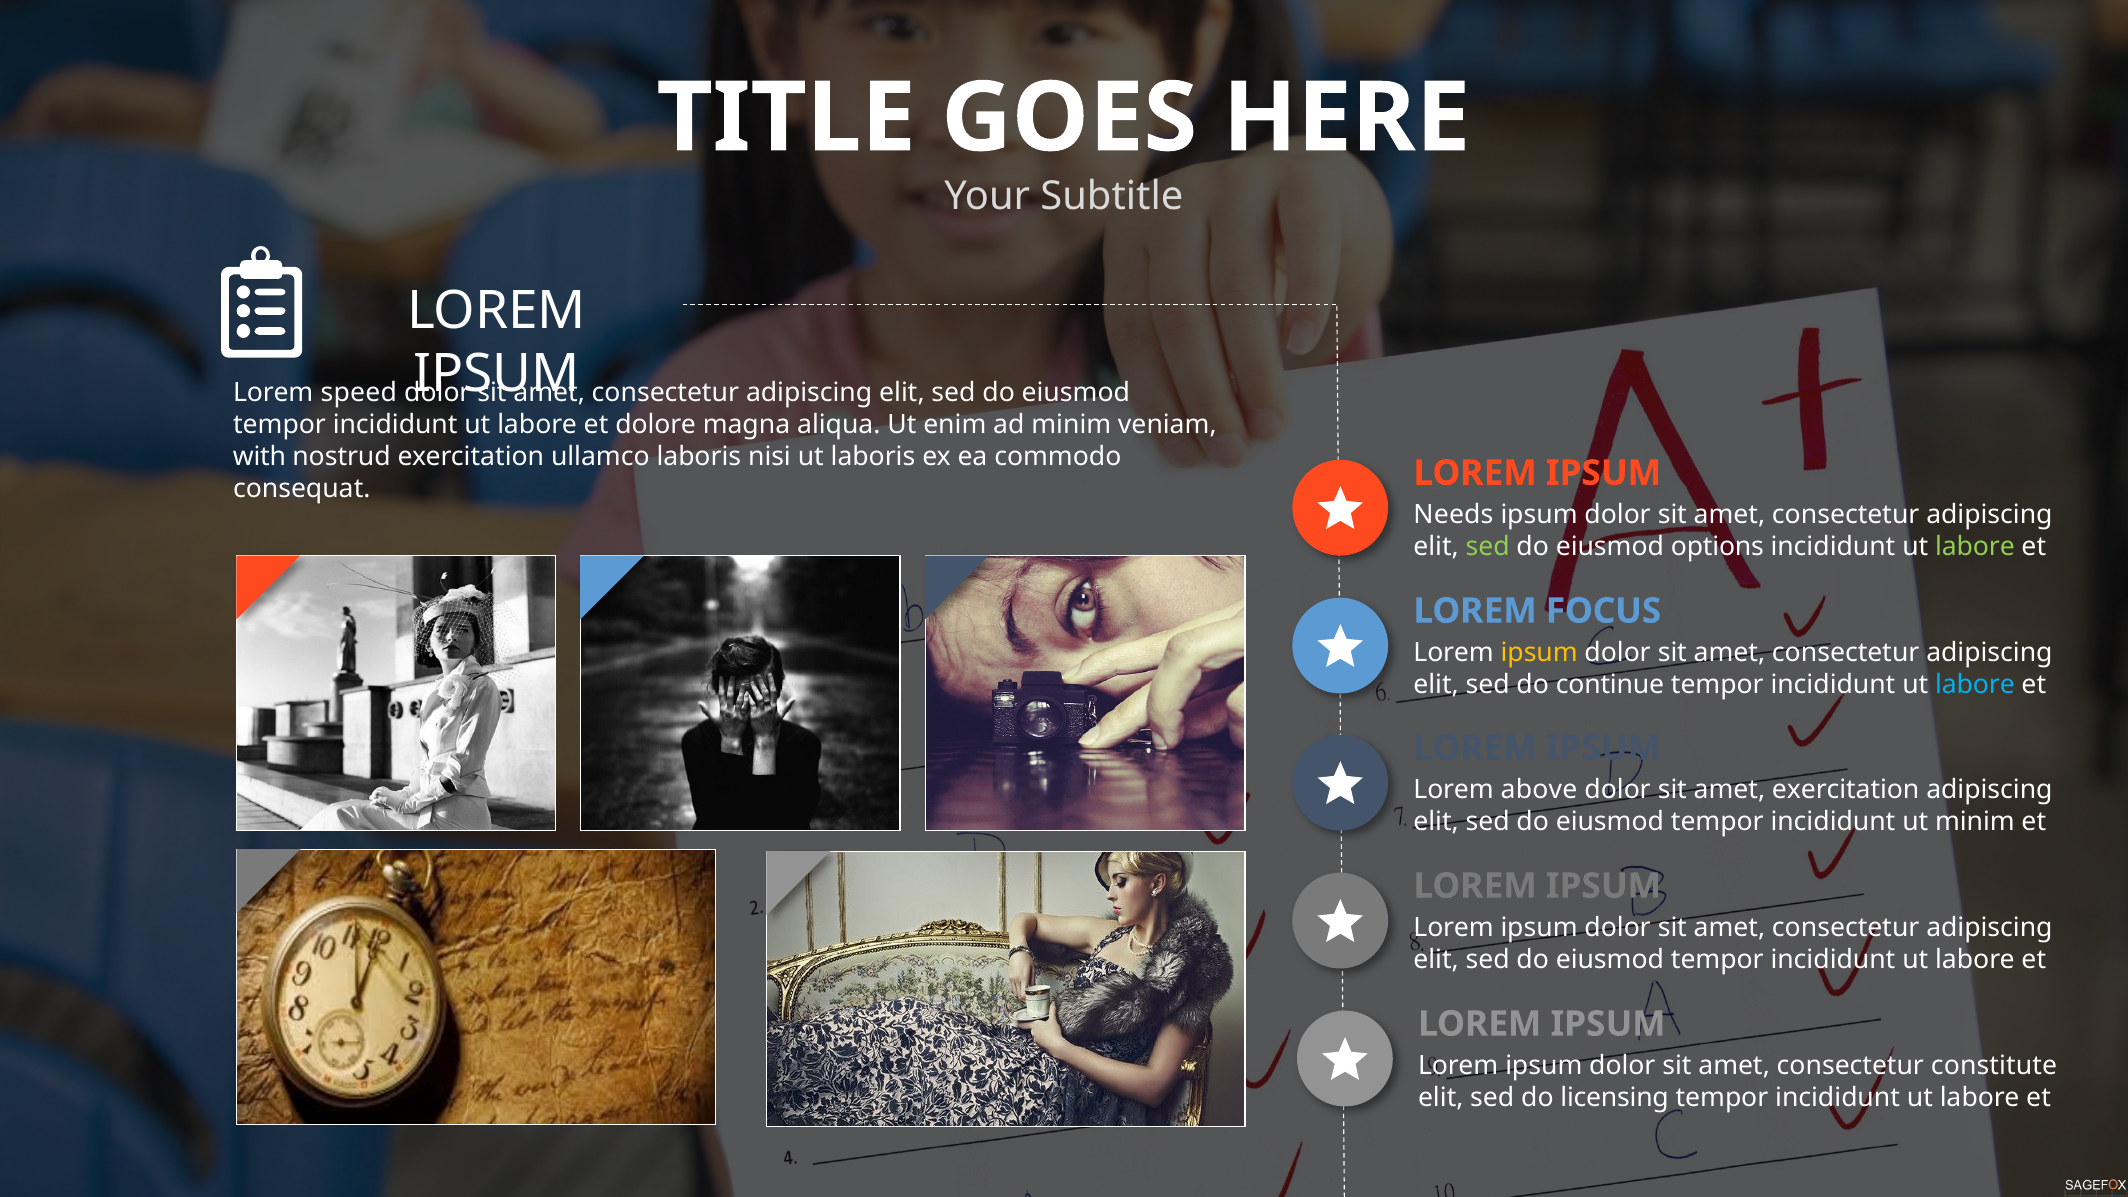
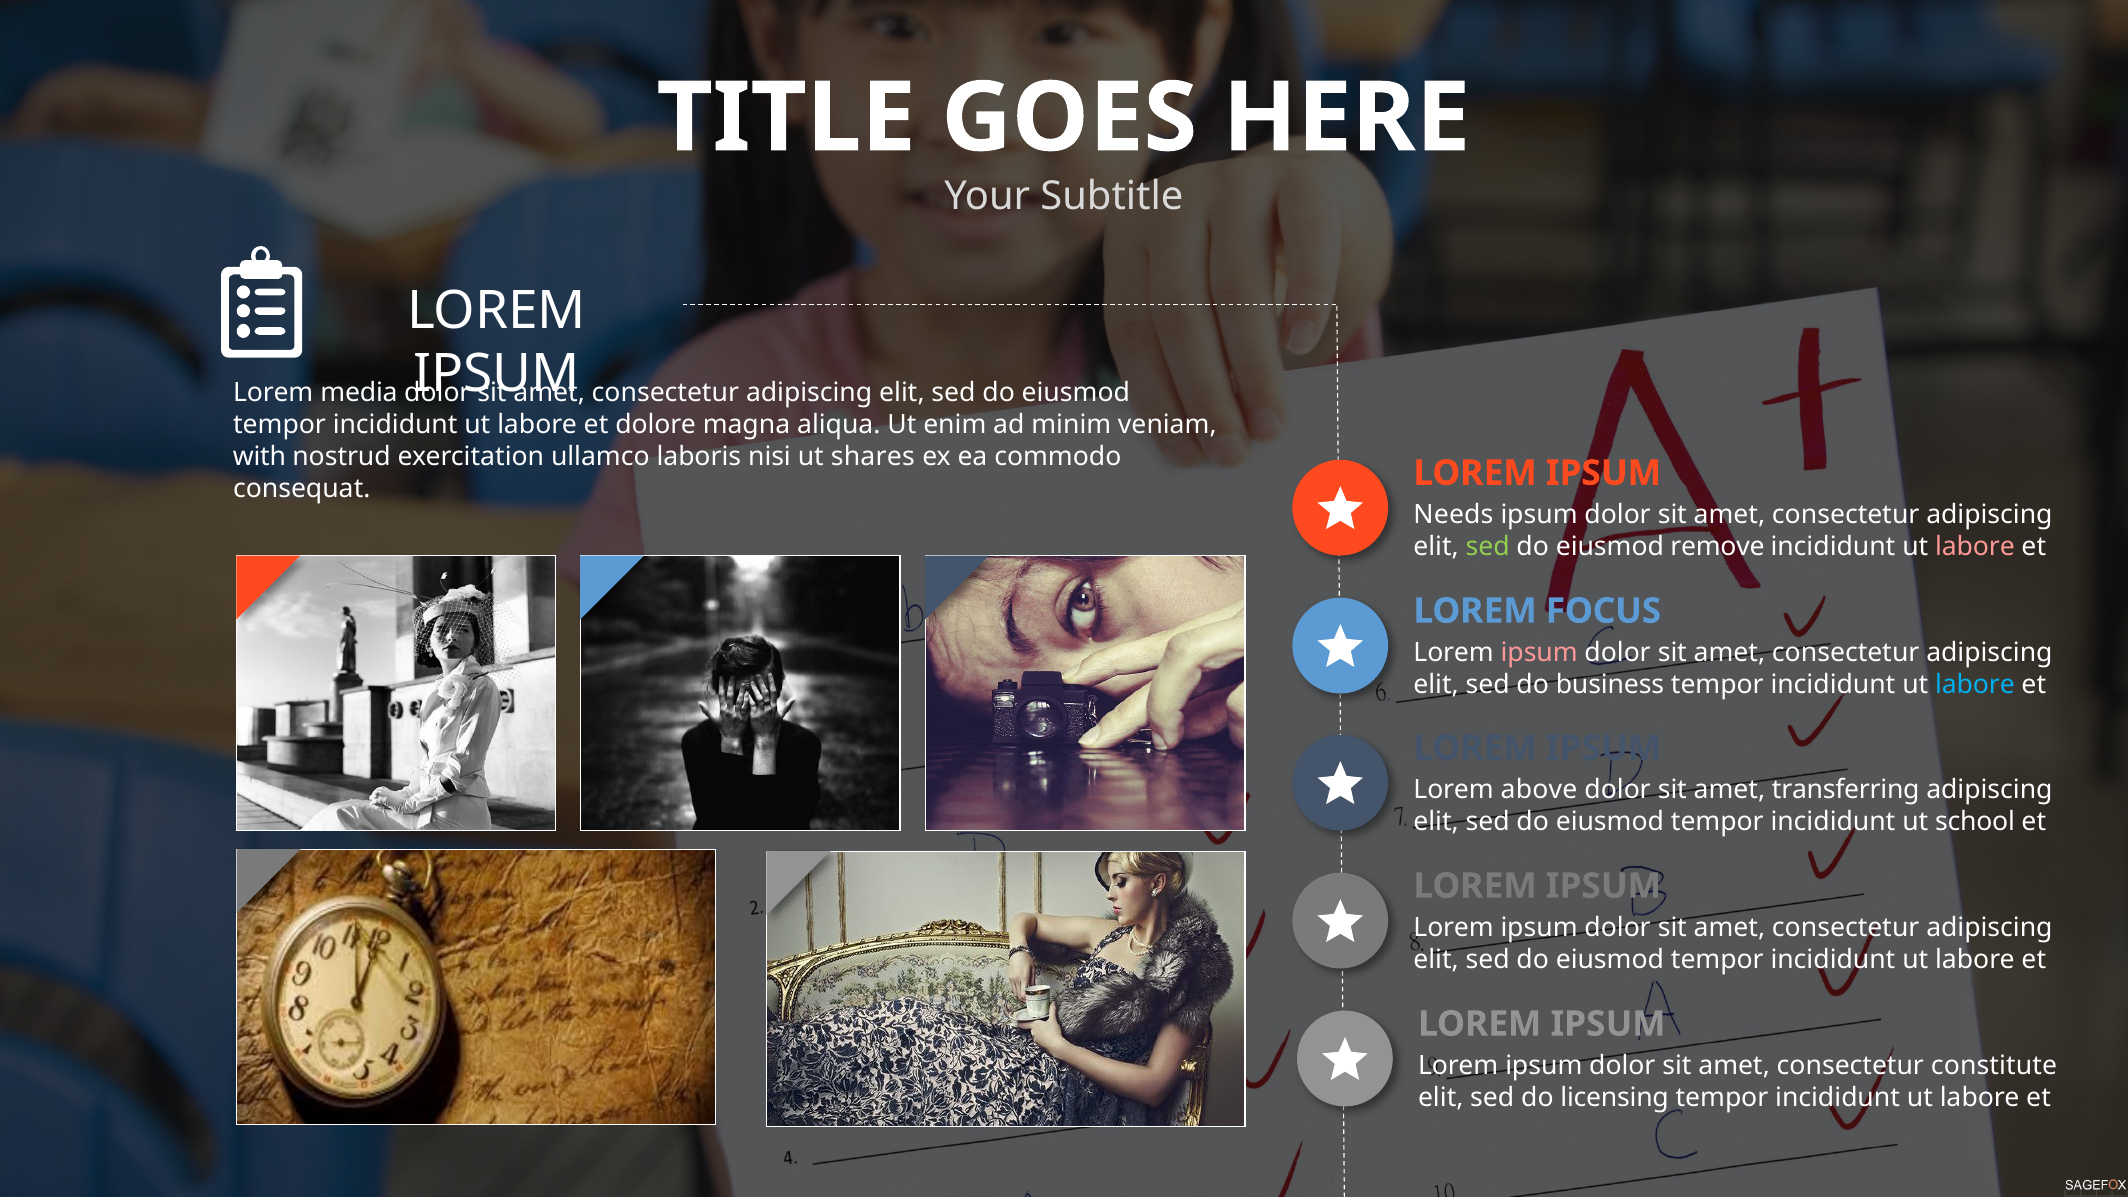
speed: speed -> media (359, 393)
ut laboris: laboris -> shares (873, 456)
options: options -> remove (1717, 547)
labore colour: light green -> pink (1975, 547)
ipsum colour: yellow -> pink (1539, 653)
continue: continue -> business (1610, 685)
amet exercitation: exercitation -> transferring (1846, 790)
ut minim: minim -> school (1975, 822)
